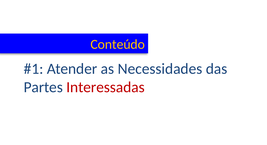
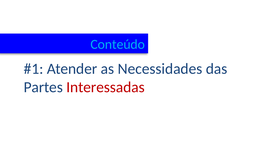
Conteúdo colour: yellow -> light blue (118, 44)
